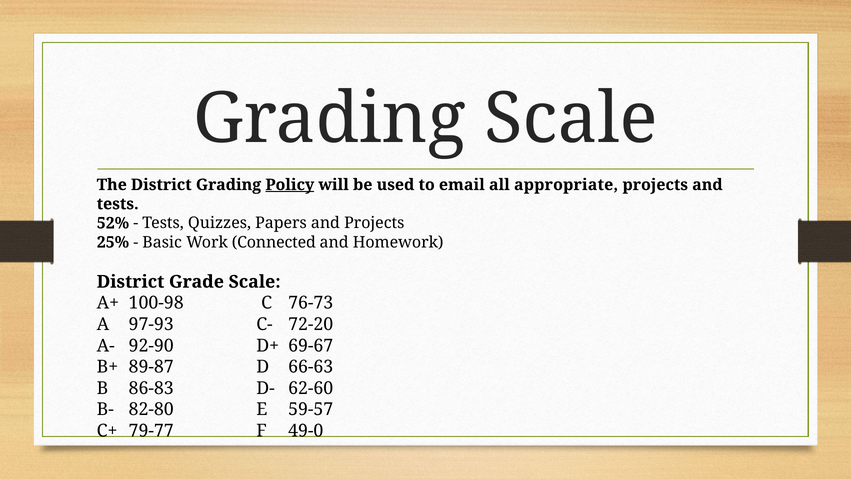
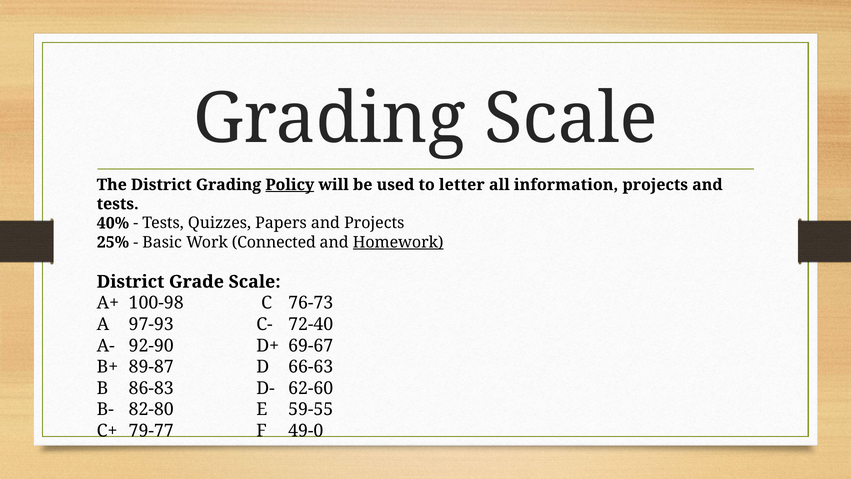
email: email -> letter (462, 185)
appropriate: appropriate -> information (566, 185)
52%: 52% -> 40% (113, 223)
Homework underline: none -> present (398, 242)
72-20: 72-20 -> 72-40 (311, 324)
59-57: 59-57 -> 59-55 (311, 409)
